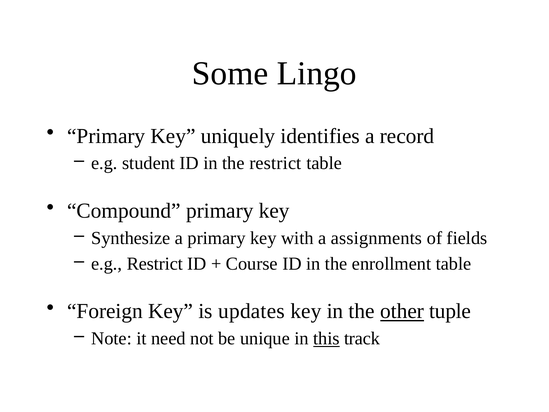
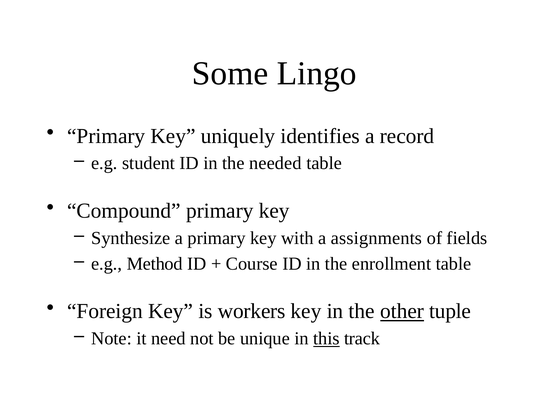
the restrict: restrict -> needed (275, 163)
e.g Restrict: Restrict -> Method (155, 264)
updates: updates -> workers (252, 311)
